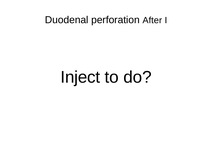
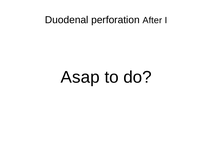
Inject: Inject -> Asap (80, 77)
